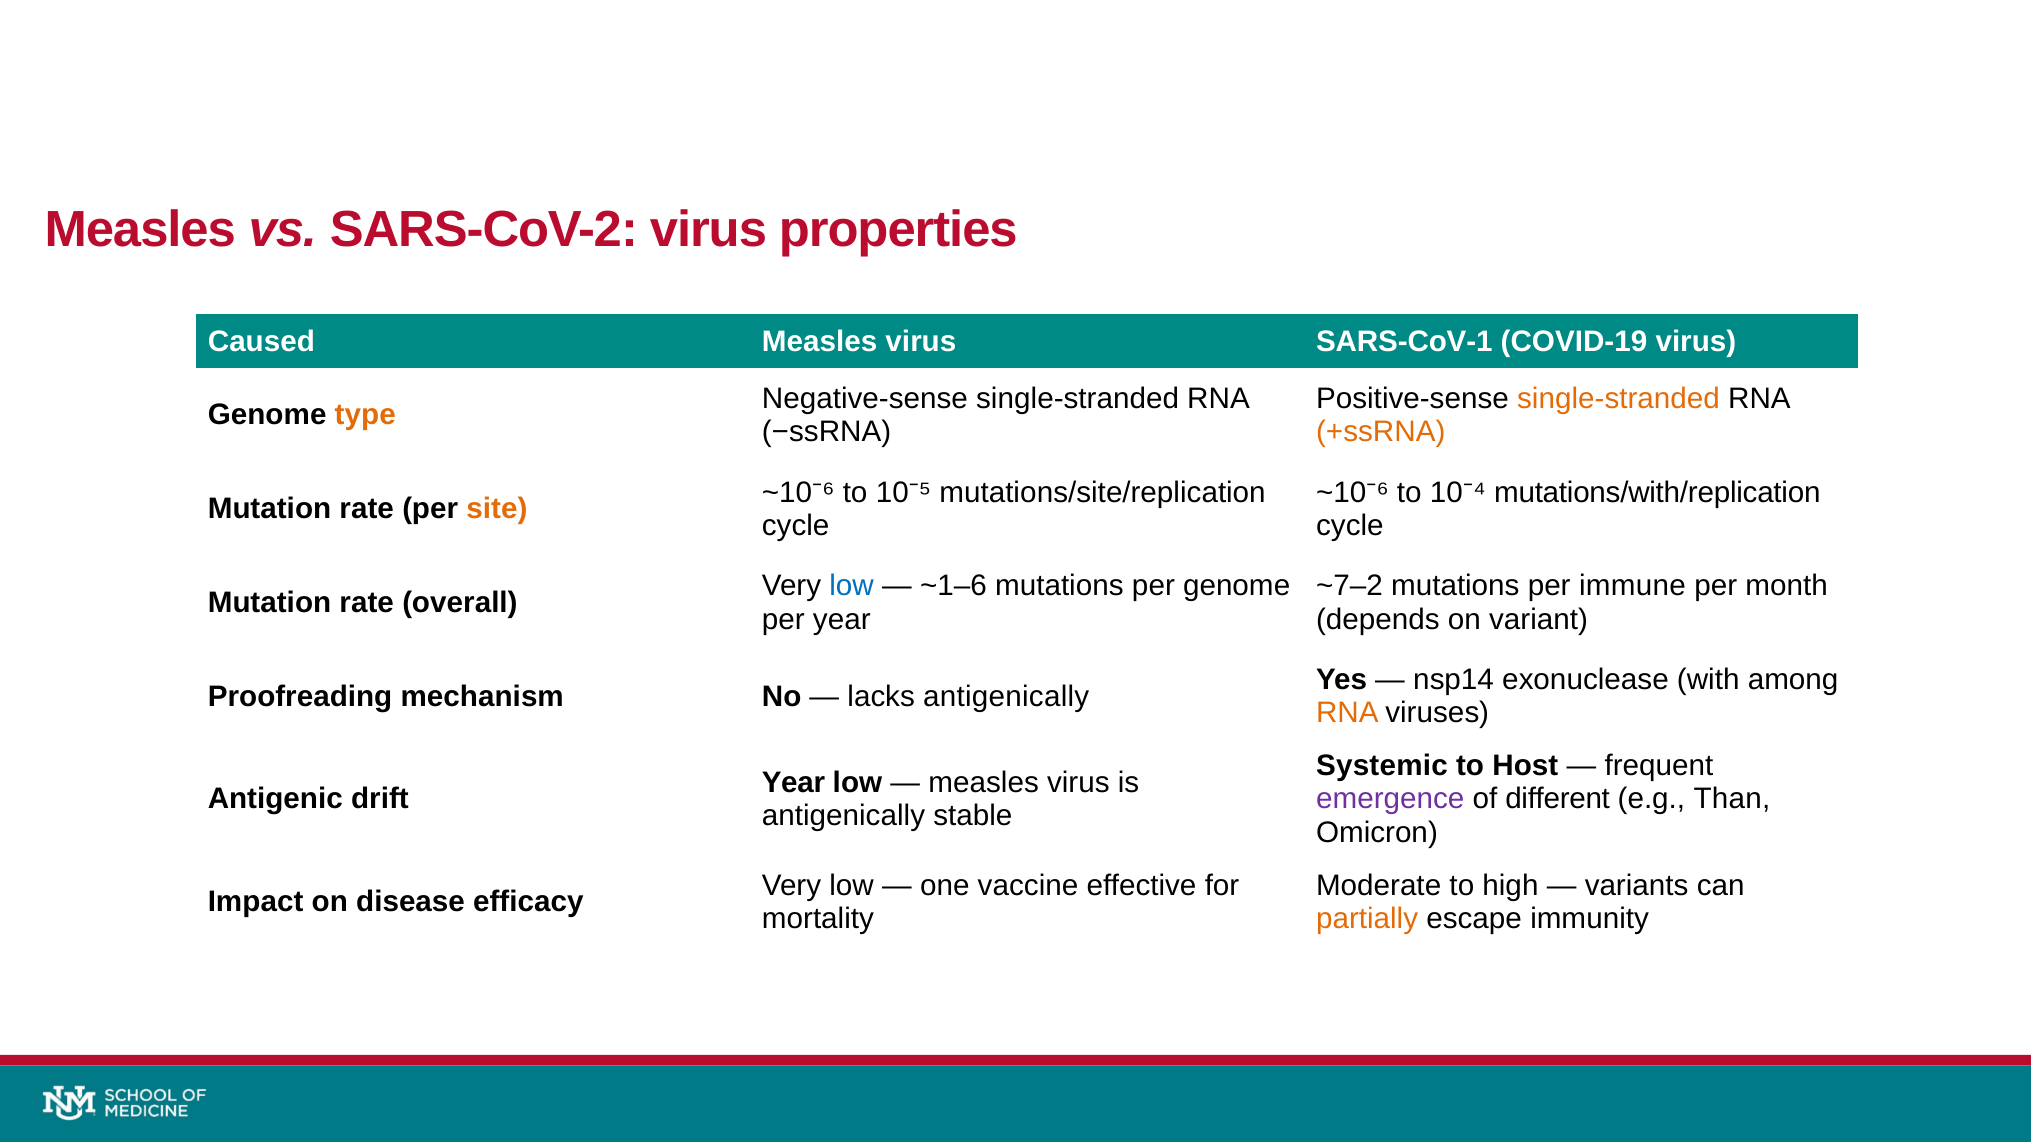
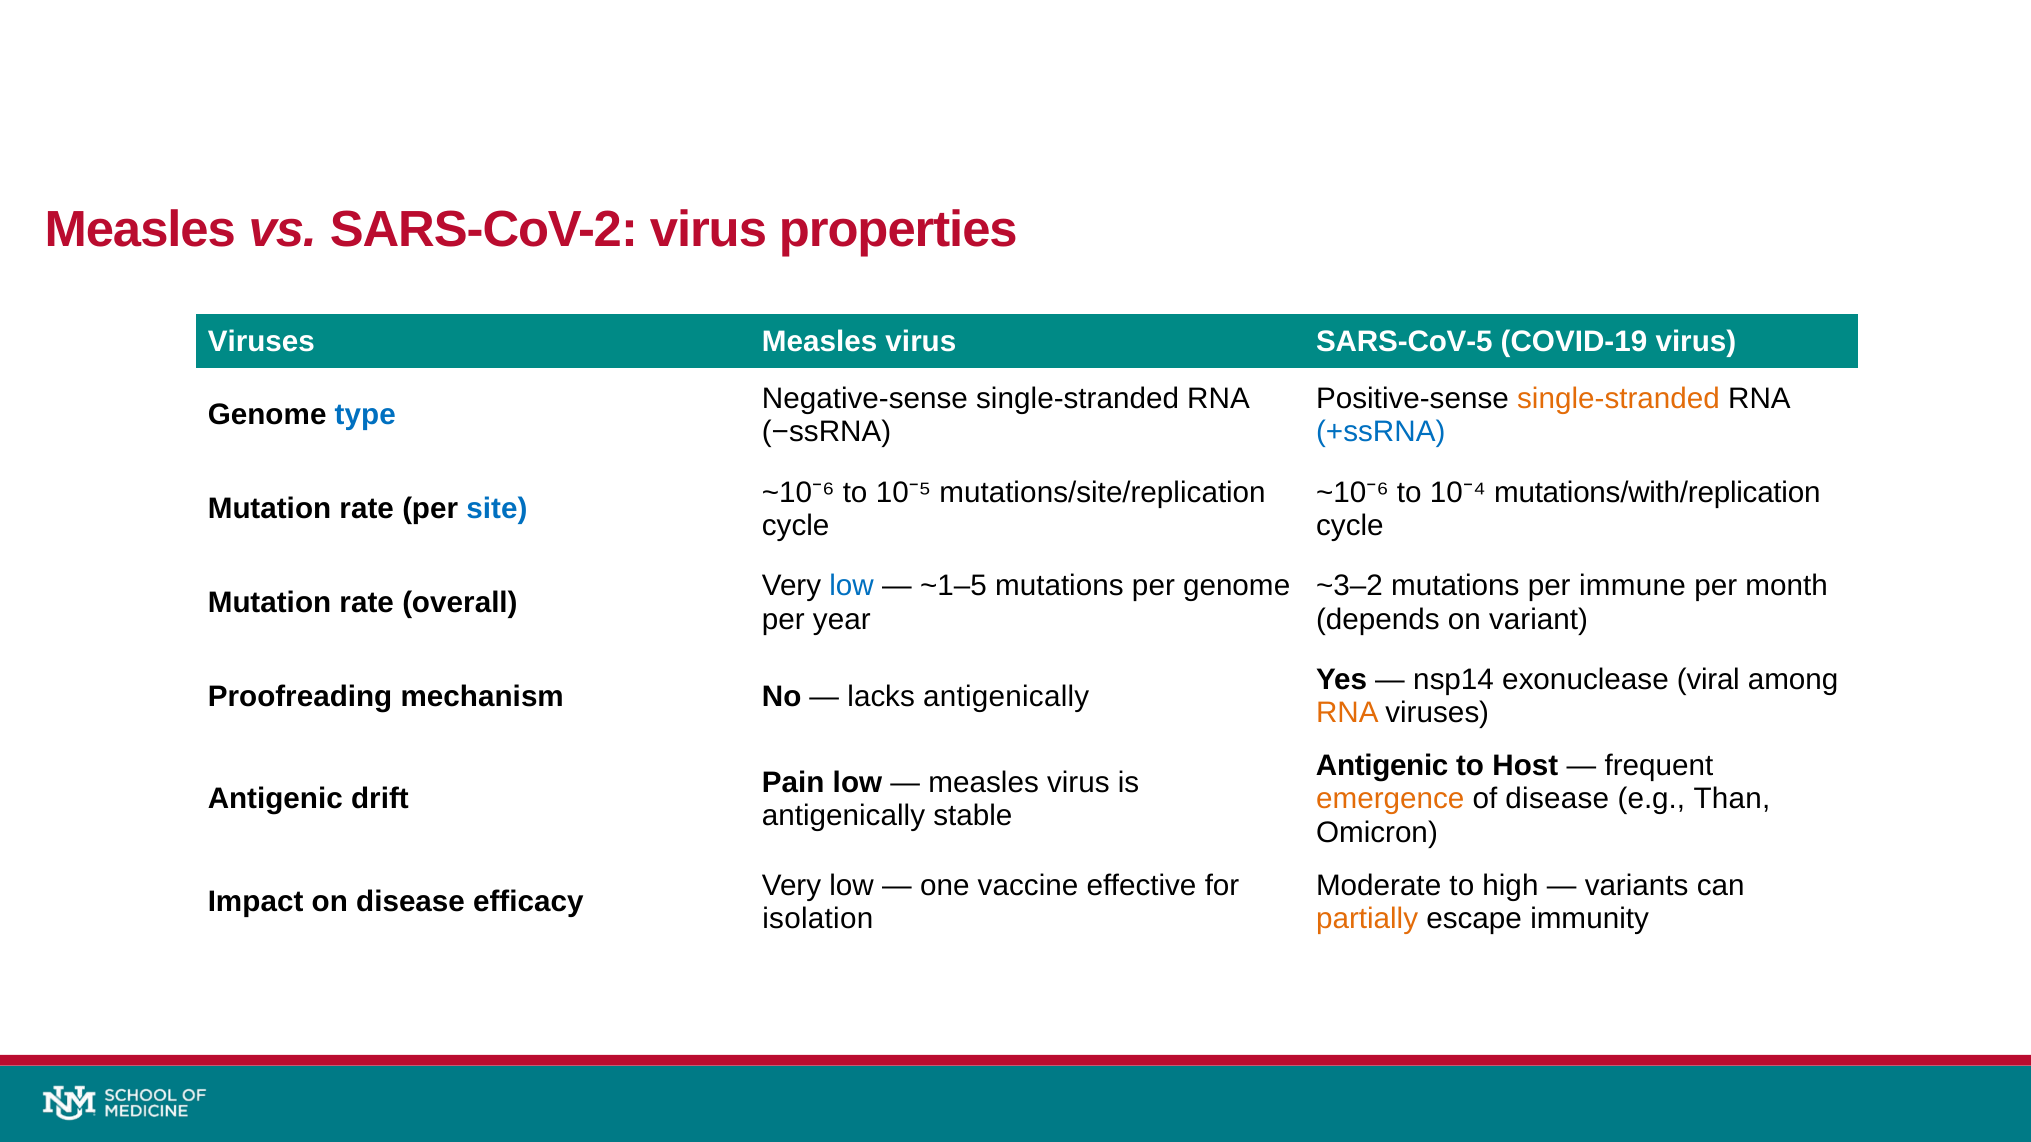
Caused: Caused -> Viruses (261, 342)
SARS-CoV-1: SARS-CoV-1 -> SARS-CoV-5 (1404, 342)
type colour: orange -> blue (365, 415)
+ssRNA colour: orange -> blue (1381, 432)
site colour: orange -> blue (497, 509)
~1–6: ~1–6 -> ~1–5 (954, 586)
~7–2: ~7–2 -> ~3–2 (1349, 586)
with: with -> viral (1708, 680)
Systemic: Systemic -> Antigenic (1382, 766)
Year: Year -> Pain (793, 783)
emergence colour: purple -> orange (1390, 800)
of different: different -> disease (1557, 800)
mortality: mortality -> isolation (818, 919)
